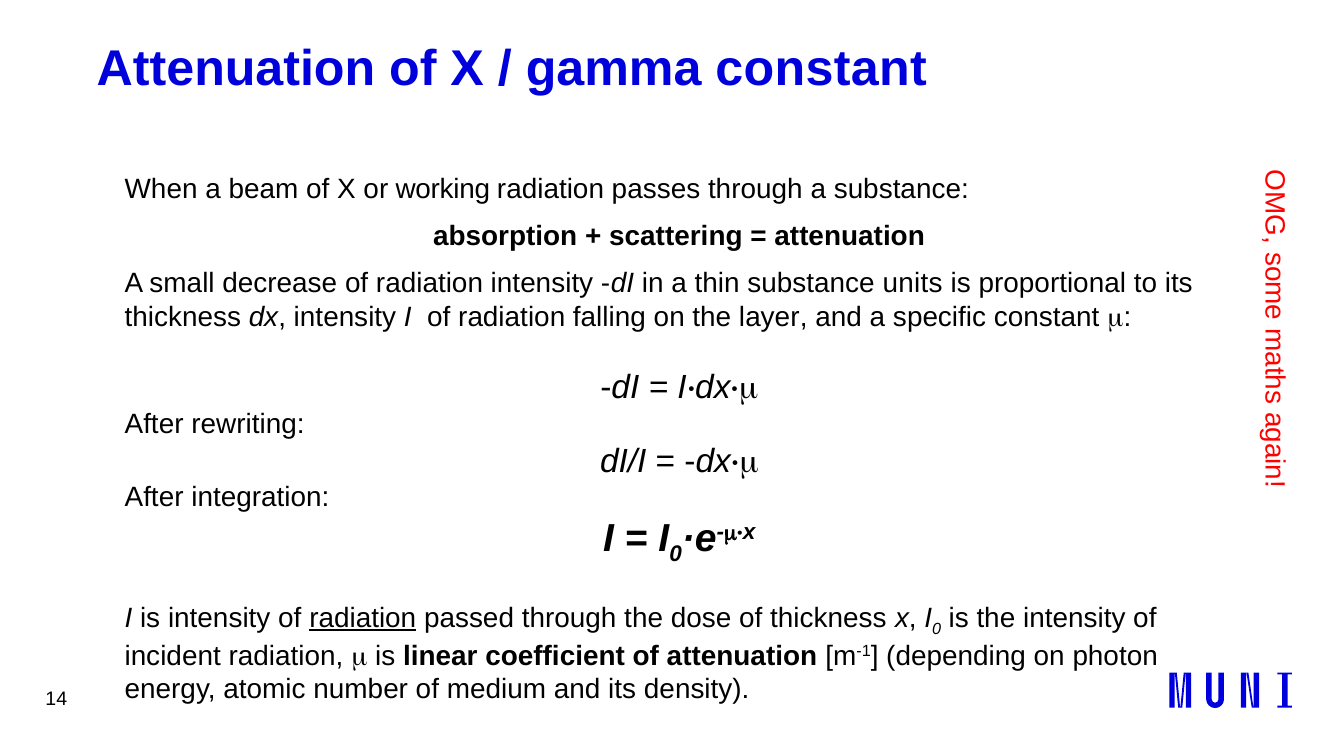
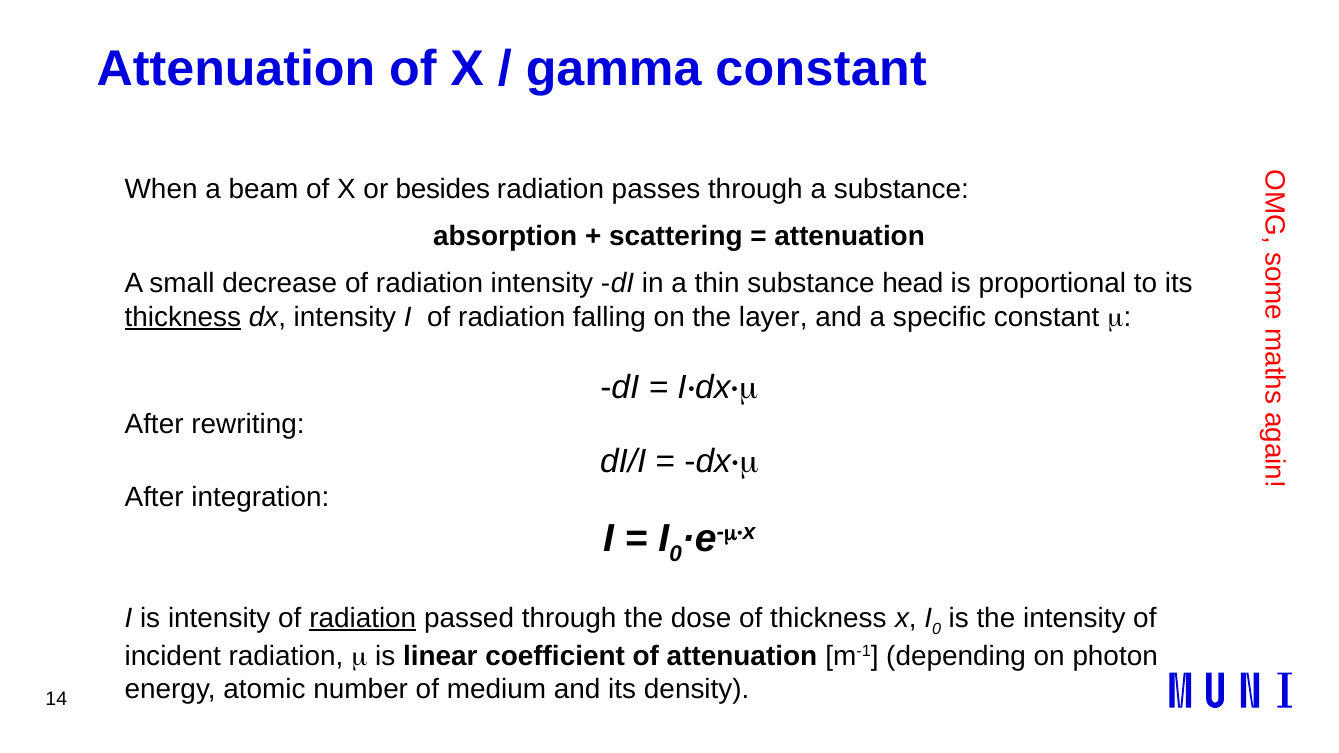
working: working -> besides (443, 190)
units: units -> head (913, 283)
thickness underline: none -> present (183, 317)
